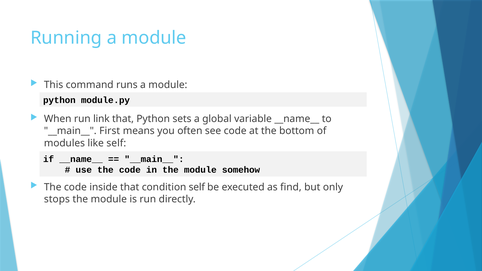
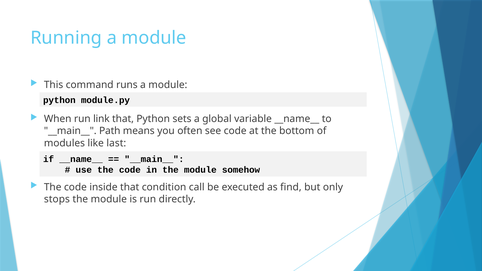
First: First -> Path (110, 131)
like self: self -> last (116, 143)
condition self: self -> call (197, 187)
